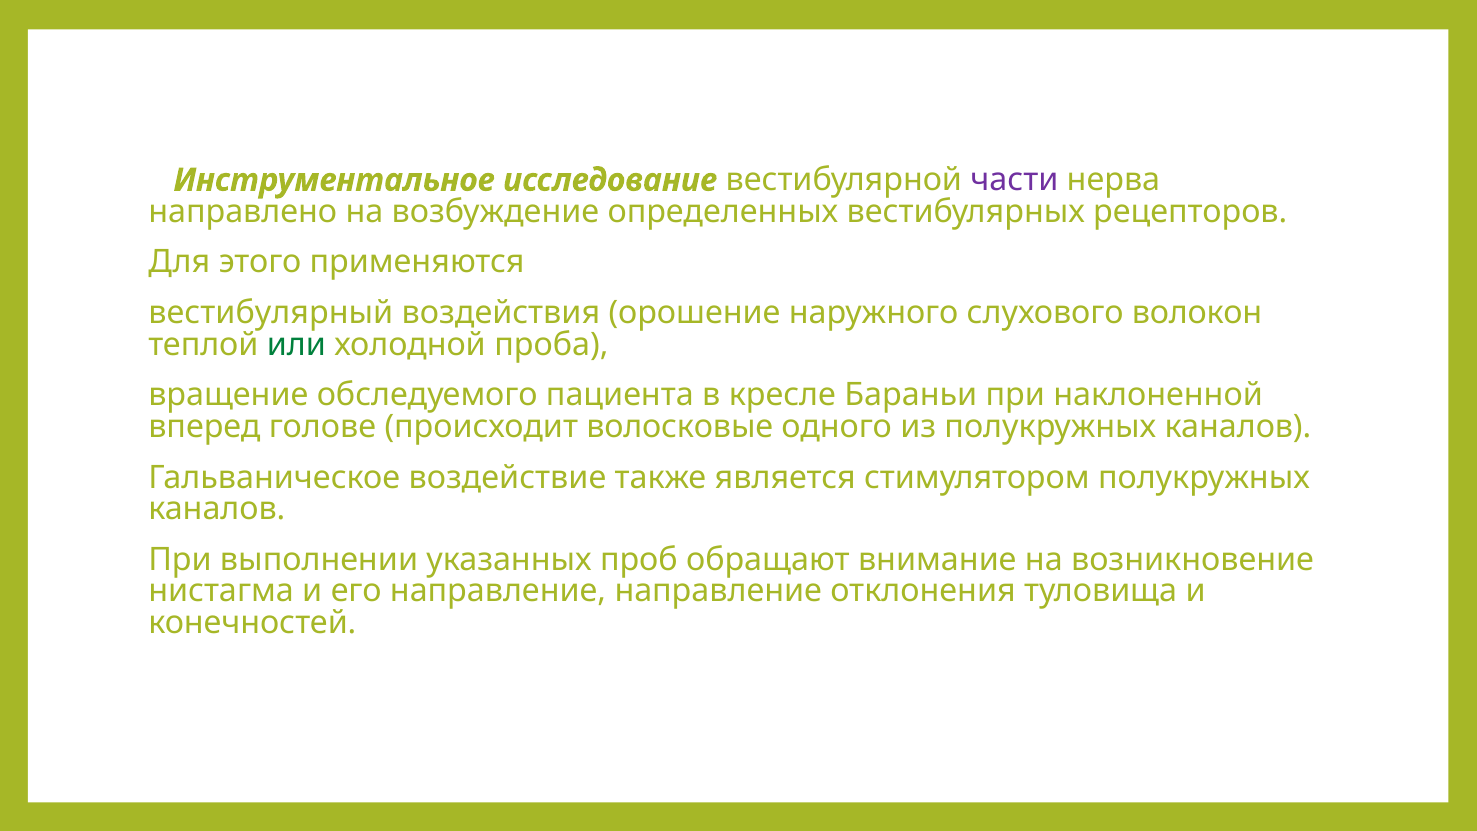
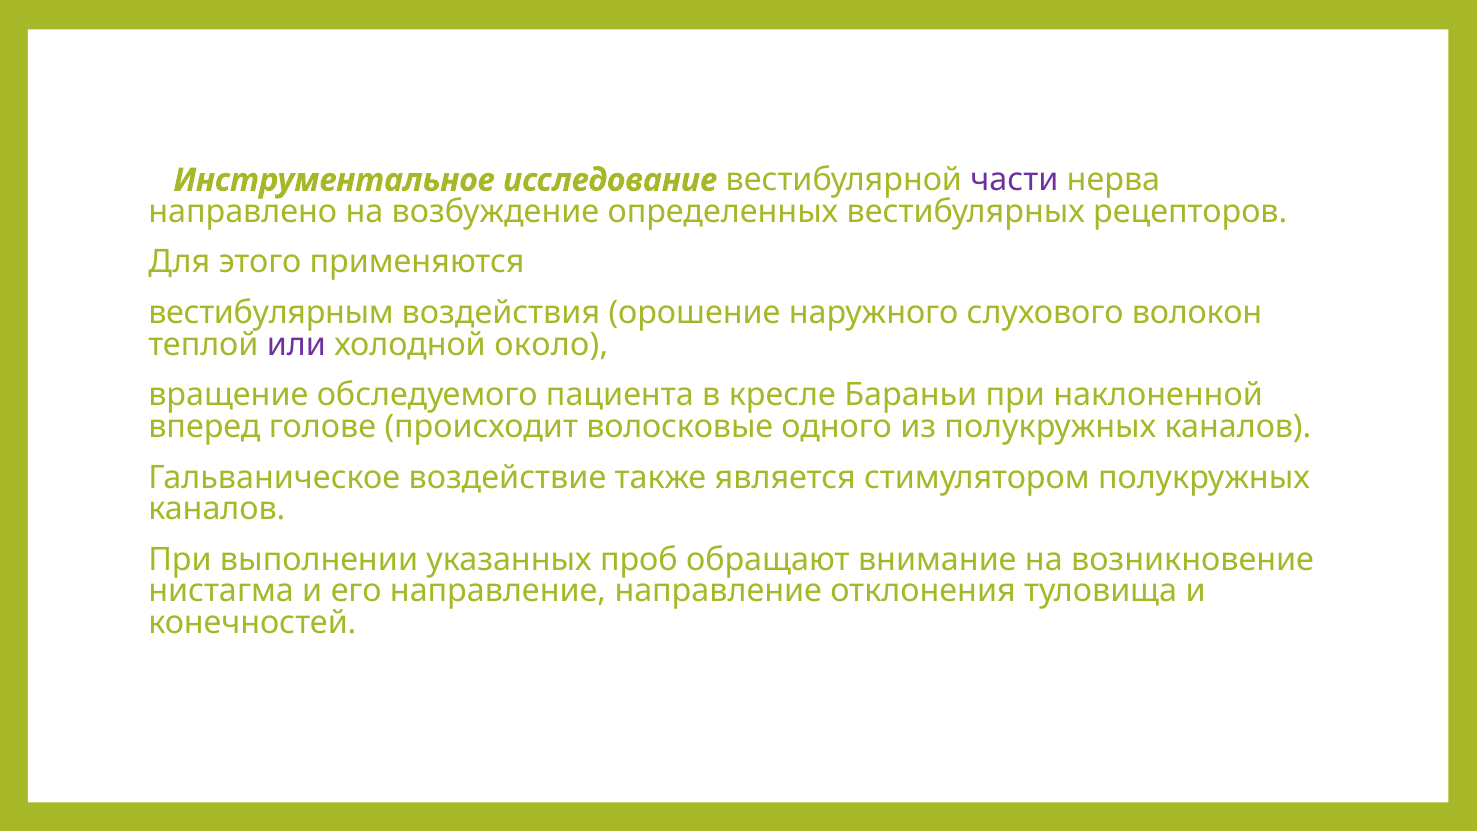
вестибулярный: вестибулярный -> вестибулярным (271, 313)
или colour: green -> purple (296, 344)
проба: проба -> около (551, 344)
